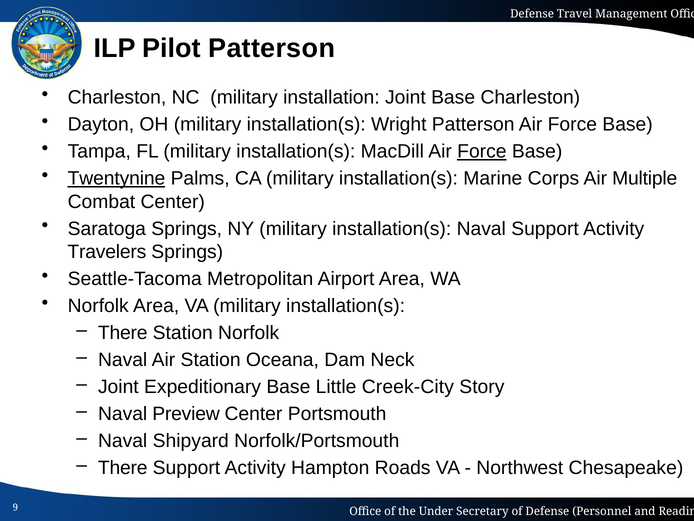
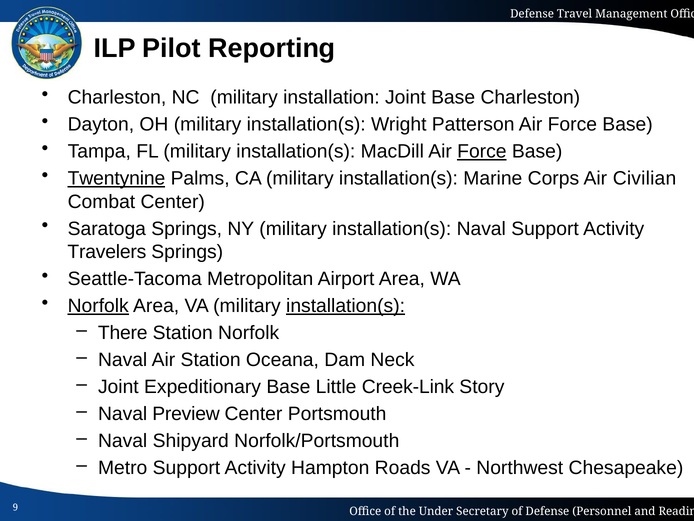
Pilot Patterson: Patterson -> Reporting (272, 48)
Multiple: Multiple -> Civilian (645, 178)
Norfolk underline: none -> present (98, 306)
installation(s underline: none -> present (346, 306)
Creek-City: Creek-City -> Creek-Link (408, 387)
There: There -> Metro (123, 468)
